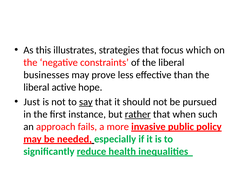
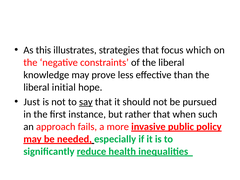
businesses: businesses -> knowledge (46, 75)
active: active -> initial (64, 87)
rather underline: present -> none (138, 114)
